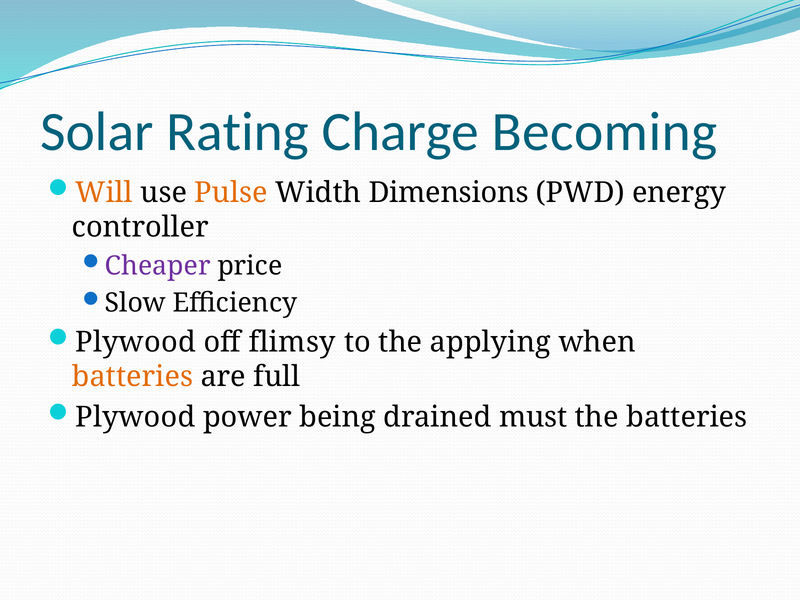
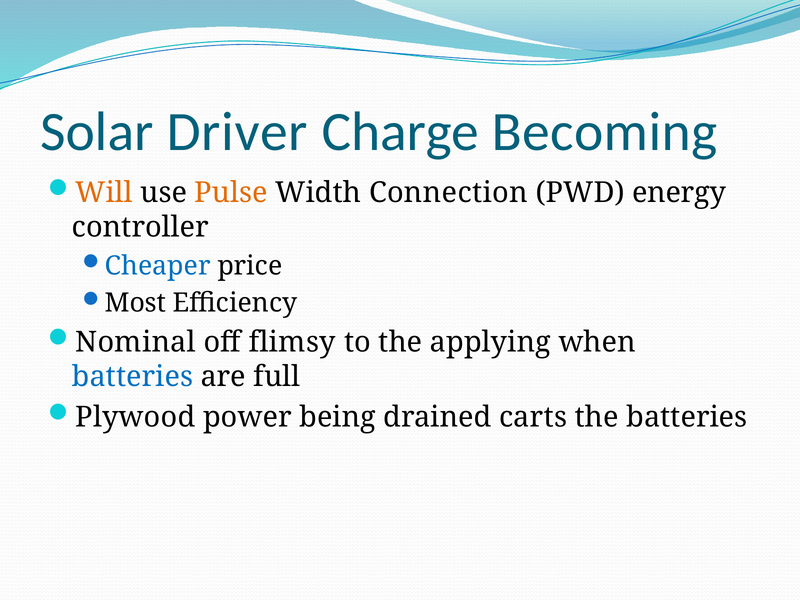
Rating: Rating -> Driver (237, 132)
Dimensions: Dimensions -> Connection (448, 193)
Cheaper colour: purple -> blue (158, 266)
Slow: Slow -> Most (135, 303)
Plywood: Plywood -> Nominal (136, 342)
batteries colour: orange -> blue (132, 377)
must: must -> carts (533, 417)
